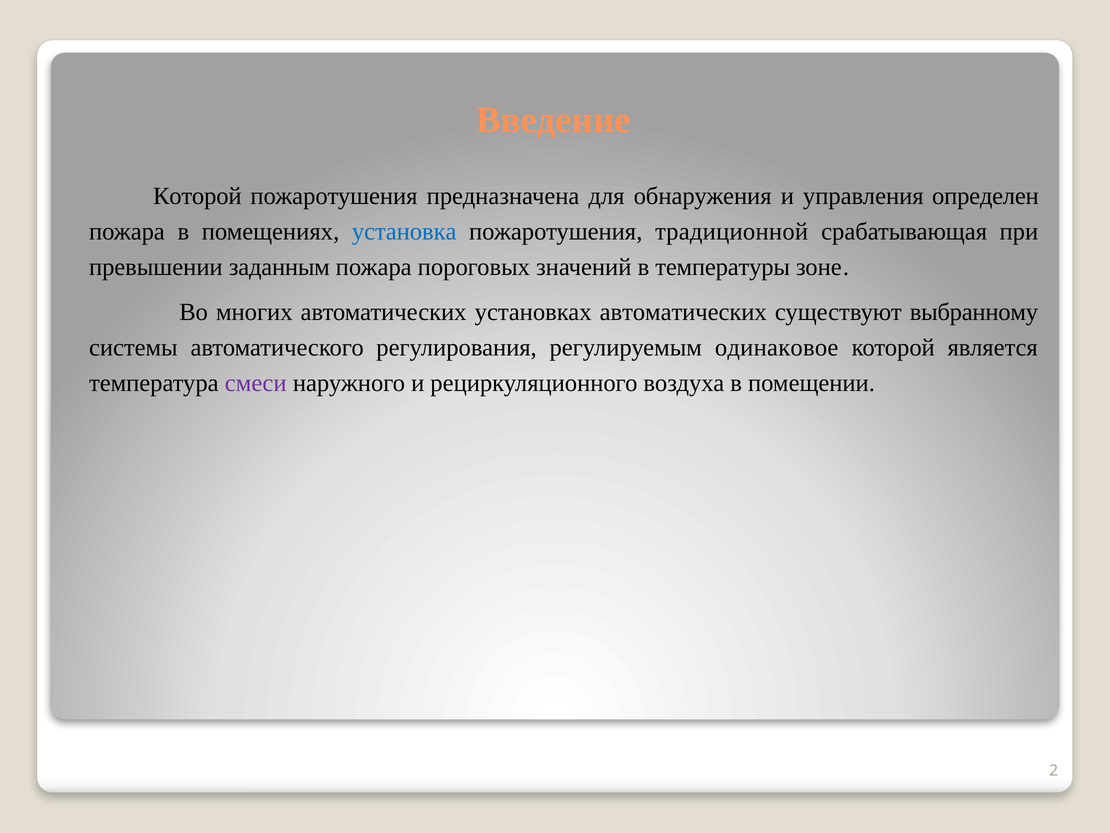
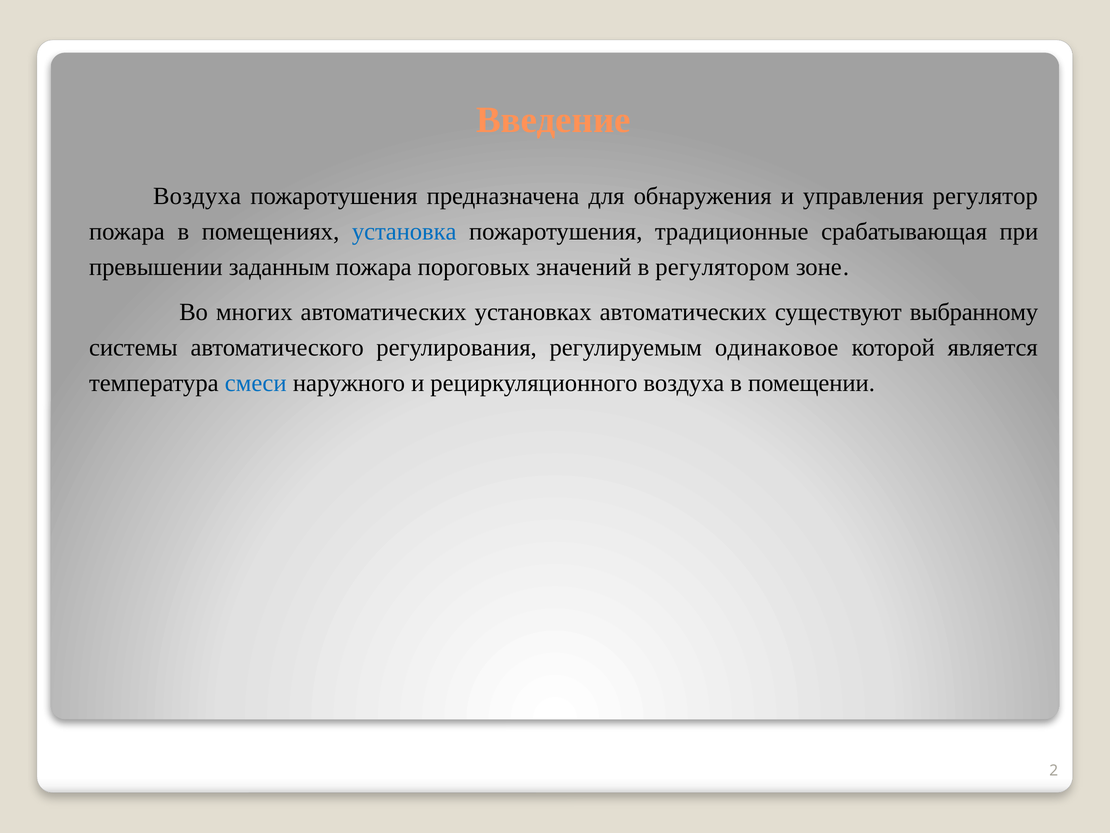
Которой: Которой -> Воздуха (197, 196)
определен: определен -> регулятор (985, 196)
традиционной: традиционной -> традиционные (732, 232)
температуры: температуры -> регулятором (722, 267)
смеси colour: purple -> blue (256, 383)
